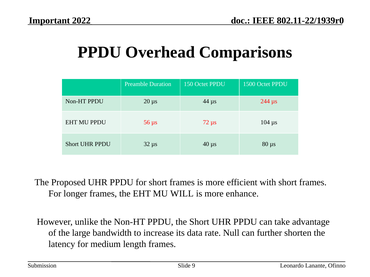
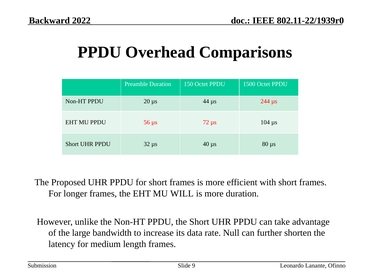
Important: Important -> Backward (49, 21)
more enhance: enhance -> duration (242, 194)
